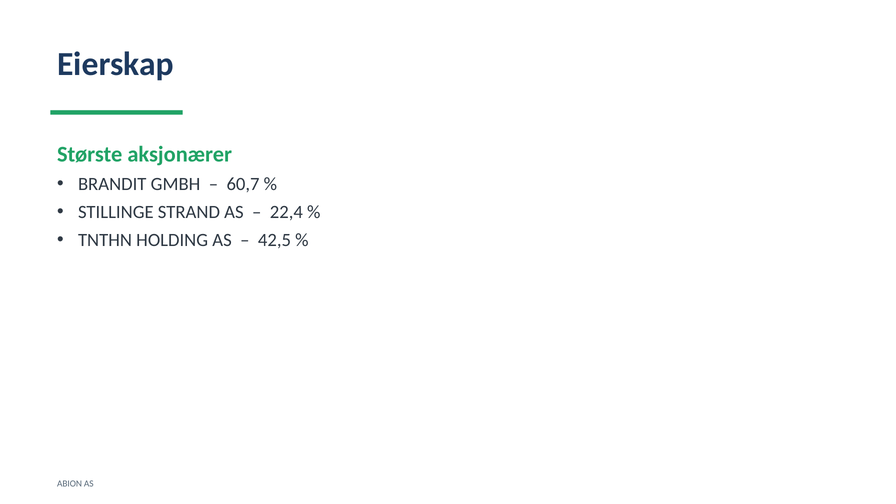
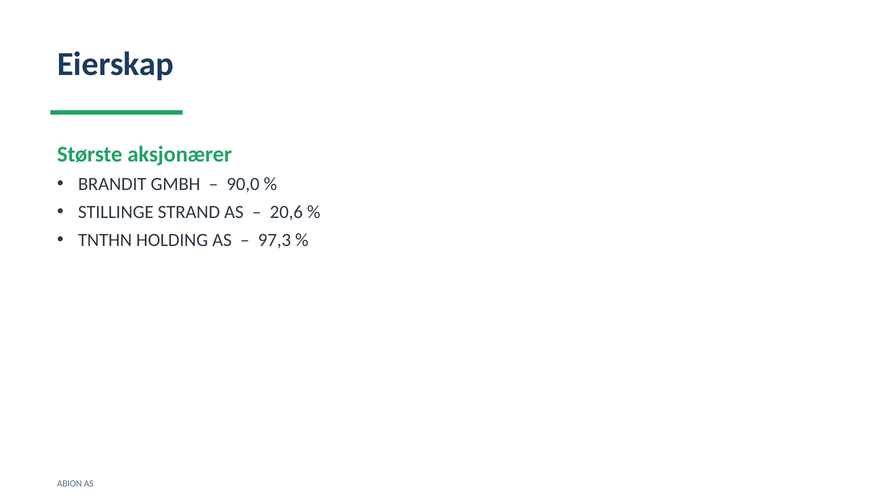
60,7: 60,7 -> 90,0 (243, 184)
22,4: 22,4 -> 20,6 (286, 212)
42,5: 42,5 -> 97,3 (274, 240)
